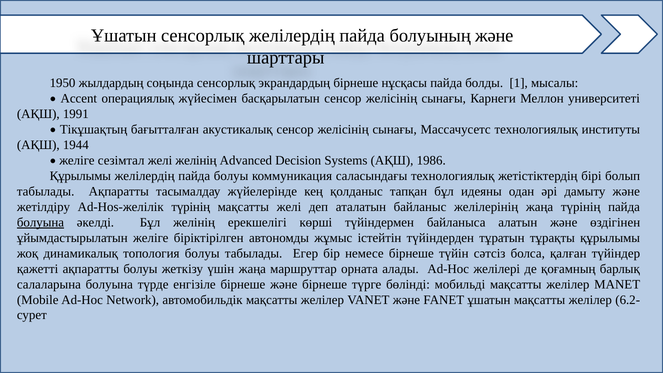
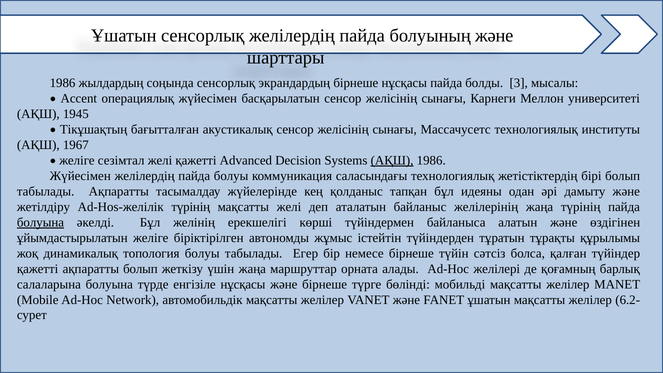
1950: 1950 -> 1986 (63, 83)
1: 1 -> 3 (519, 83)
1991: 1991 -> 1945 (76, 114)
1944: 1944 -> 1967 (76, 145)
желі желінің: желінің -> қажетті (196, 160)
АҚШ underline: none -> present (392, 160)
Құрылымы: Құрылымы -> Жүйесімен (80, 176)
ақпаратты болуы: болуы -> болып (140, 269)
енгізіле бірнеше: бірнеше -> нұсқасы (243, 284)
